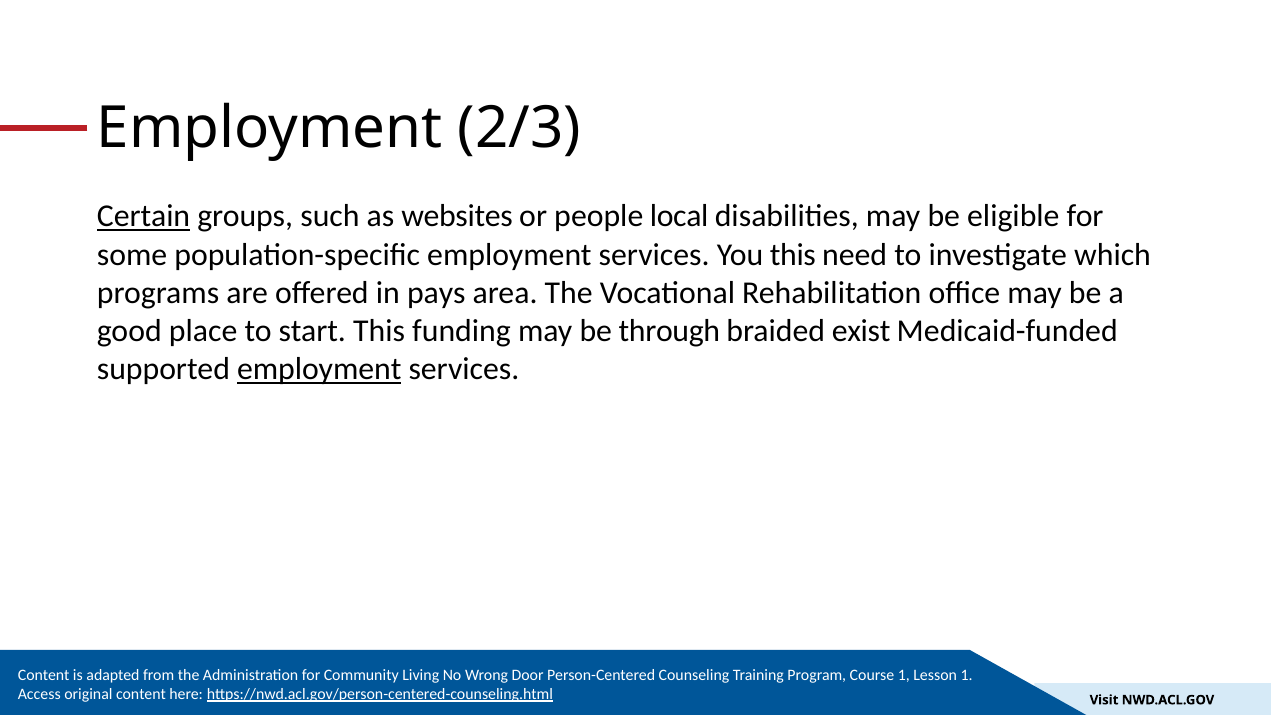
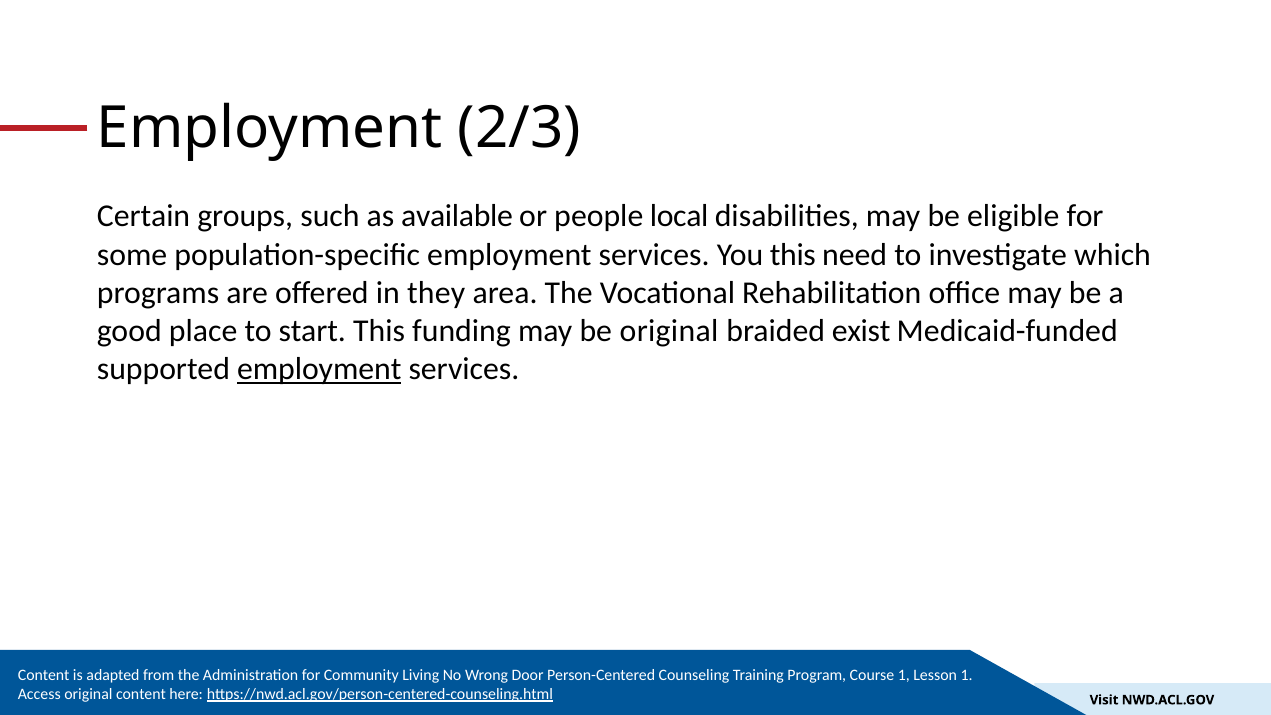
Certain underline: present -> none (144, 216)
websites: websites -> available (457, 216)
pays: pays -> they (436, 293)
be through: through -> original (669, 331)
